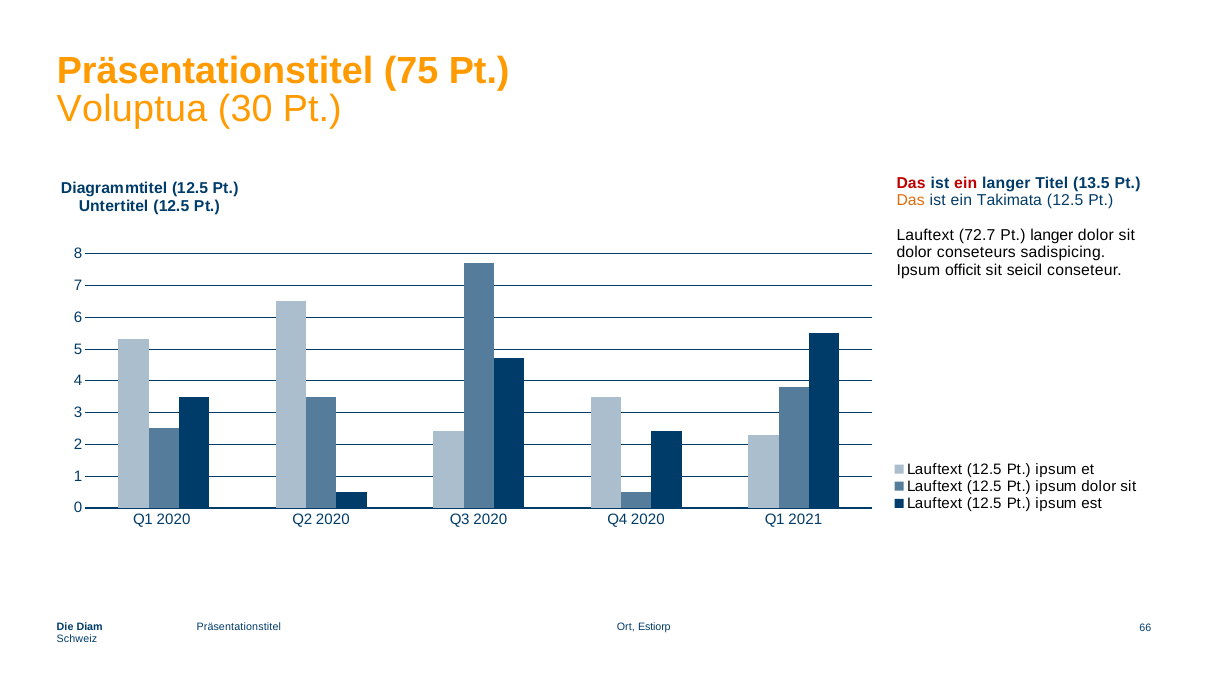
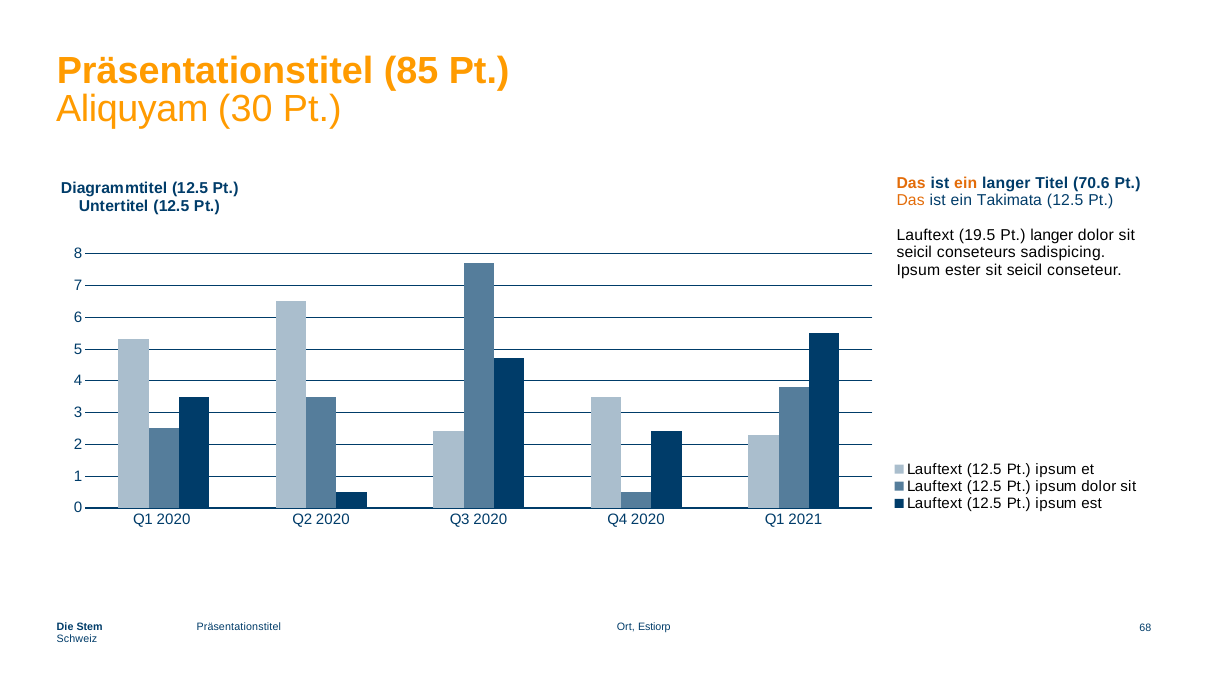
75: 75 -> 85 (411, 71)
Voluptua: Voluptua -> Aliquyam (132, 109)
Das colour: red -> orange (911, 183)
ein colour: red -> orange (966, 183)
13.5: 13.5 -> 70.6 (1091, 183)
72.7: 72.7 -> 19.5 (977, 235)
dolor: dolor -> seicil (914, 253)
officit: officit -> ester (963, 270)
Diam: Diam -> Stem (90, 627)
66: 66 -> 68 (1145, 627)
